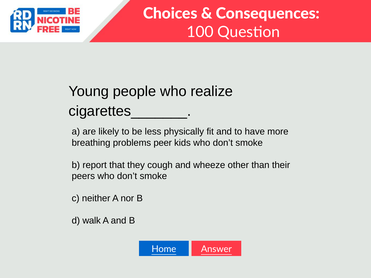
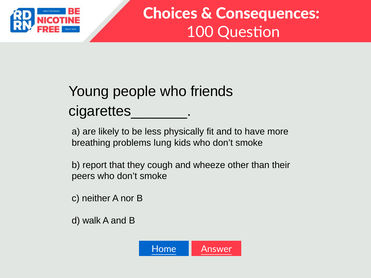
realize: realize -> friends (212, 91)
peer: peer -> lung (163, 143)
